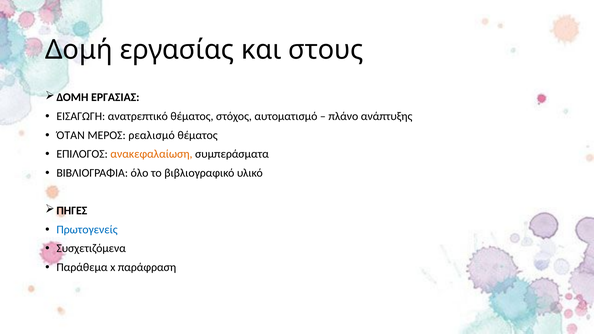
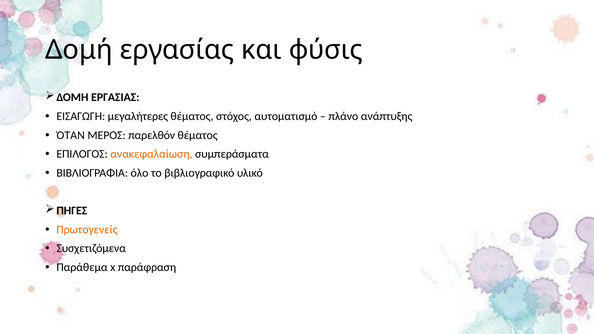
στους: στους -> φύσις (326, 50)
ανατρεπτικό: ανατρεπτικό -> μεγαλήτερες (138, 116)
ρεαλισμό: ρεαλισμό -> παρελθόν (152, 135)
Πρωτογενείς colour: blue -> orange (87, 230)
